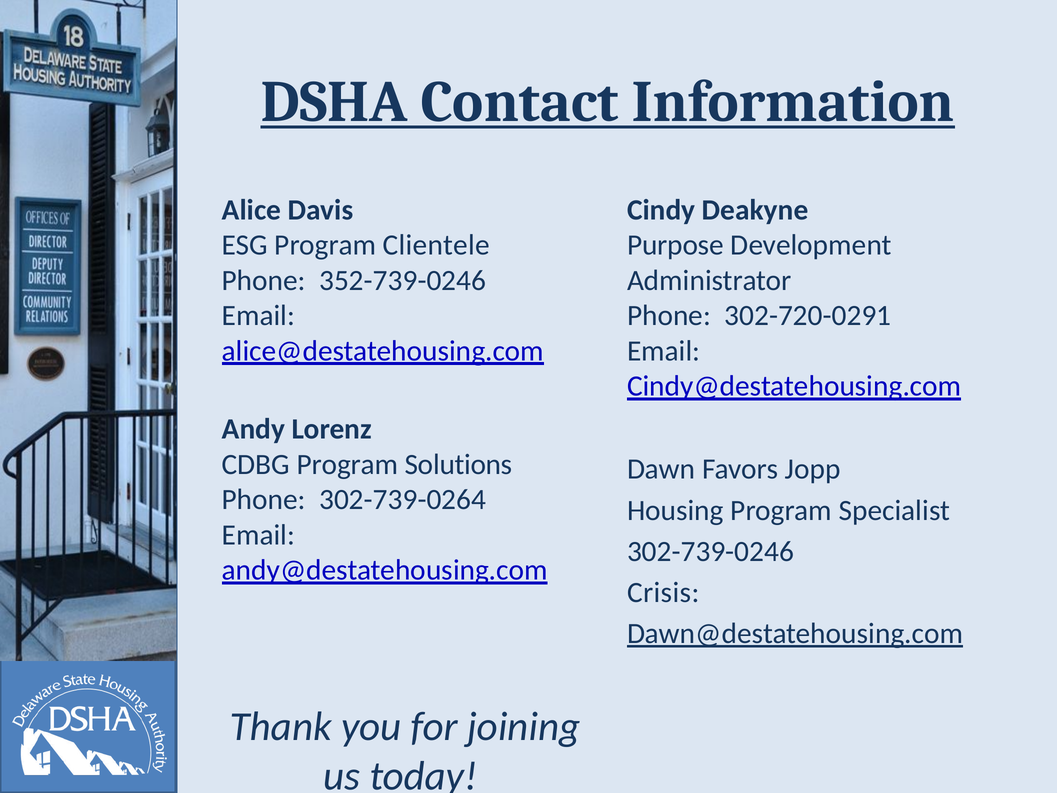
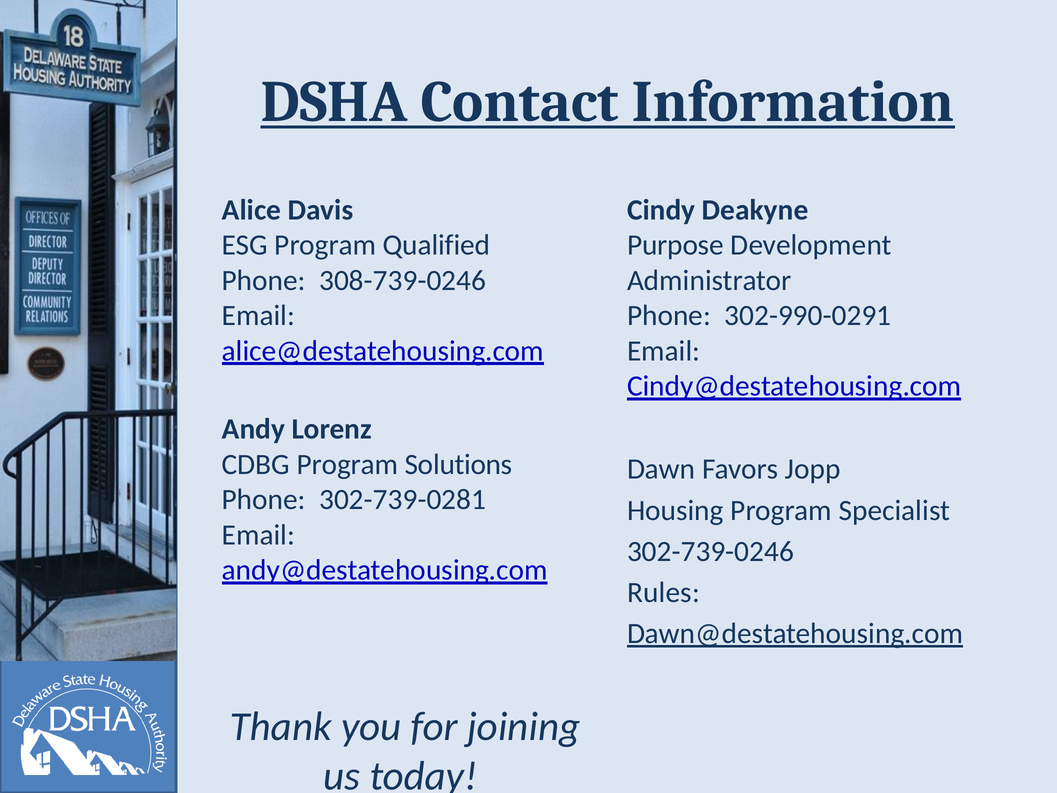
Clientele: Clientele -> Qualified (436, 245)
352-739-0246: 352-739-0246 -> 308-739-0246 (403, 280)
302-720-0291: 302-720-0291 -> 302-990-0291 (808, 316)
302-739-0264: 302-739-0264 -> 302-739-0281 (403, 500)
Crisis: Crisis -> Rules (663, 592)
